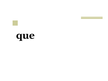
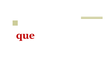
que colour: black -> red (25, 35)
